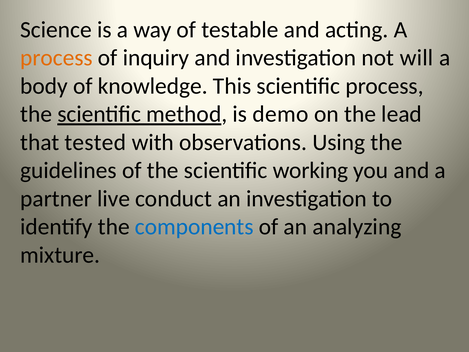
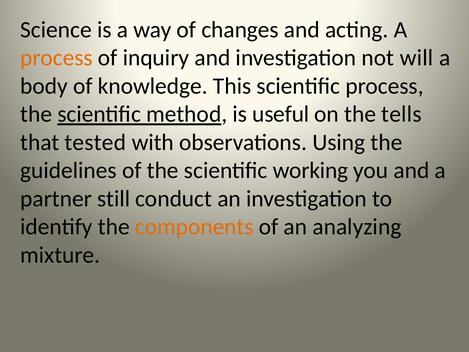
testable: testable -> changes (240, 30)
demo: demo -> useful (281, 114)
lead: lead -> tells (401, 114)
live: live -> still (114, 199)
components colour: blue -> orange (194, 227)
